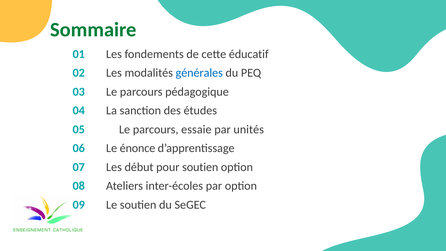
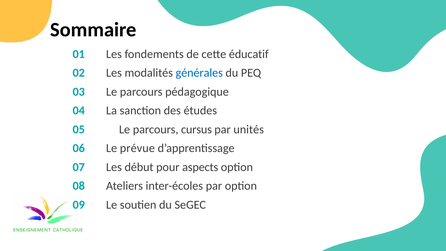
Sommaire colour: green -> black (93, 30)
essaie: essaie -> cursus (196, 129)
énonce: énonce -> prévue (137, 148)
pour soutien: soutien -> aspects (200, 167)
